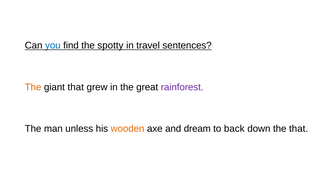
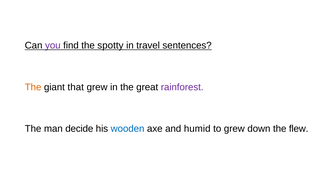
you colour: blue -> purple (53, 45)
unless: unless -> decide (79, 128)
wooden colour: orange -> blue (128, 128)
dream: dream -> humid (197, 128)
to back: back -> grew (234, 128)
the that: that -> flew (299, 128)
